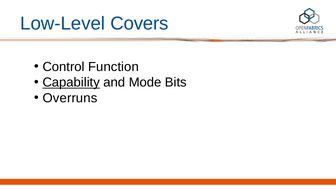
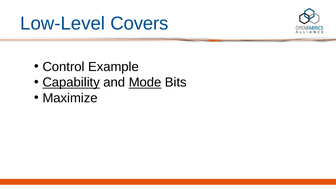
Function: Function -> Example (114, 67)
Mode underline: none -> present (145, 82)
Overruns: Overruns -> Maximize (70, 98)
